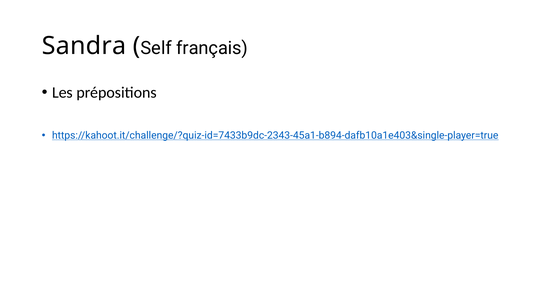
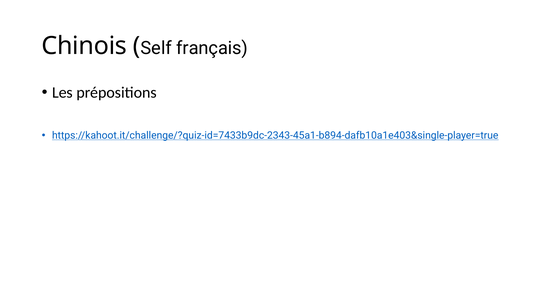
Sandra: Sandra -> Chinois (84, 46)
